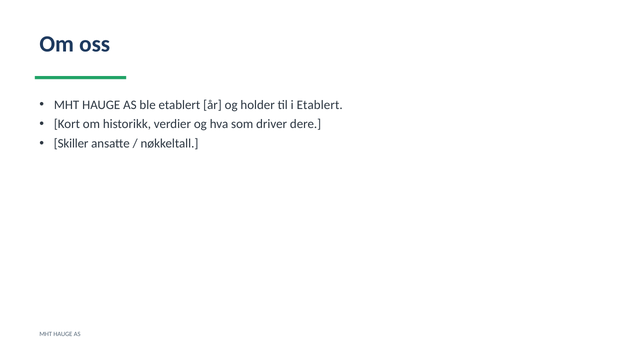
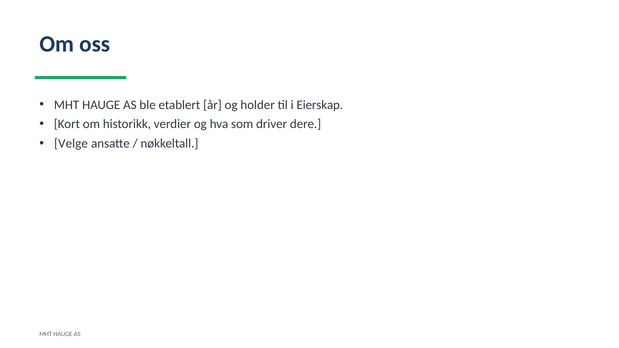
i Etablert: Etablert -> Eierskap (320, 105)
Skiller: Skiller -> Velge (71, 144)
